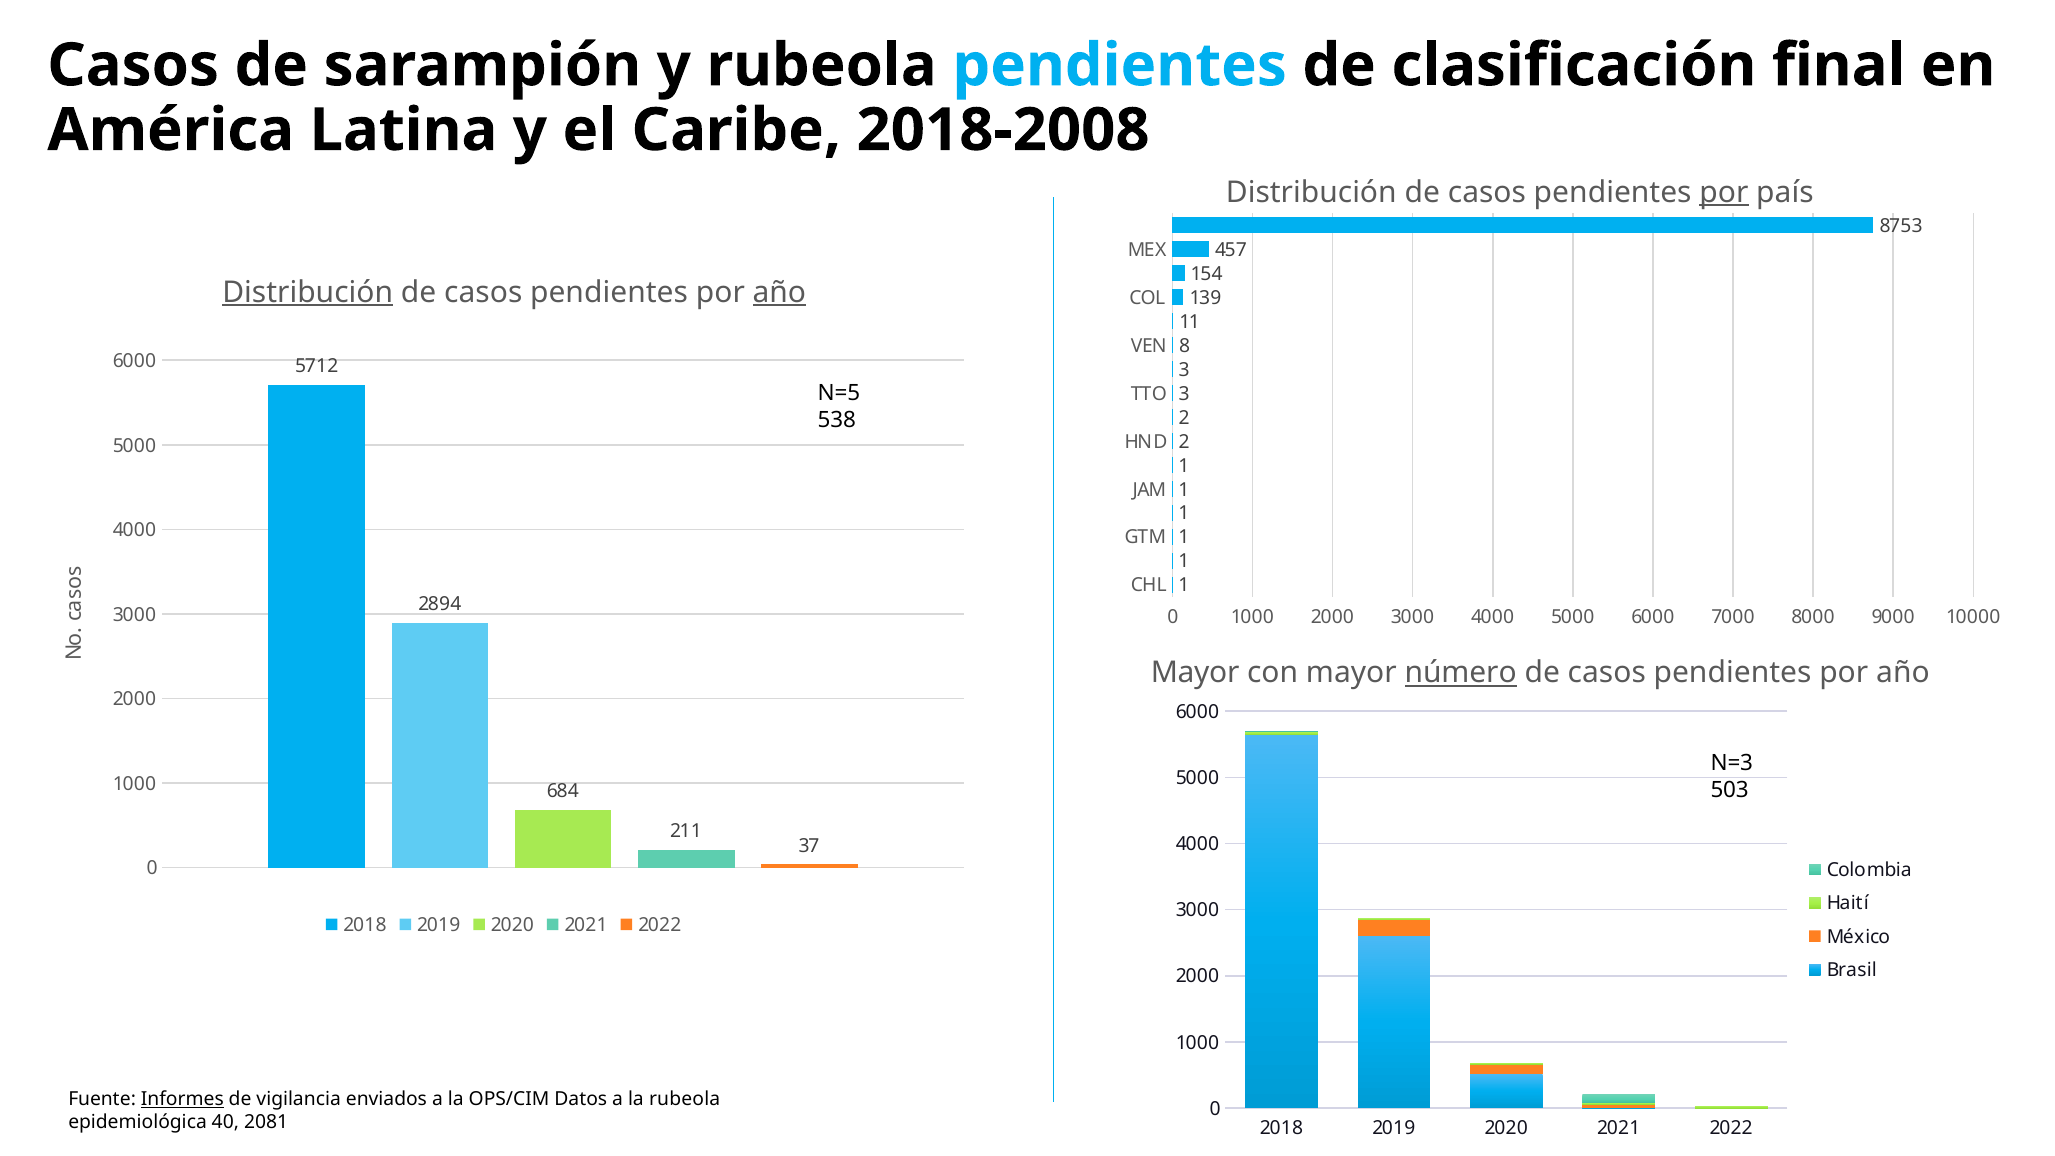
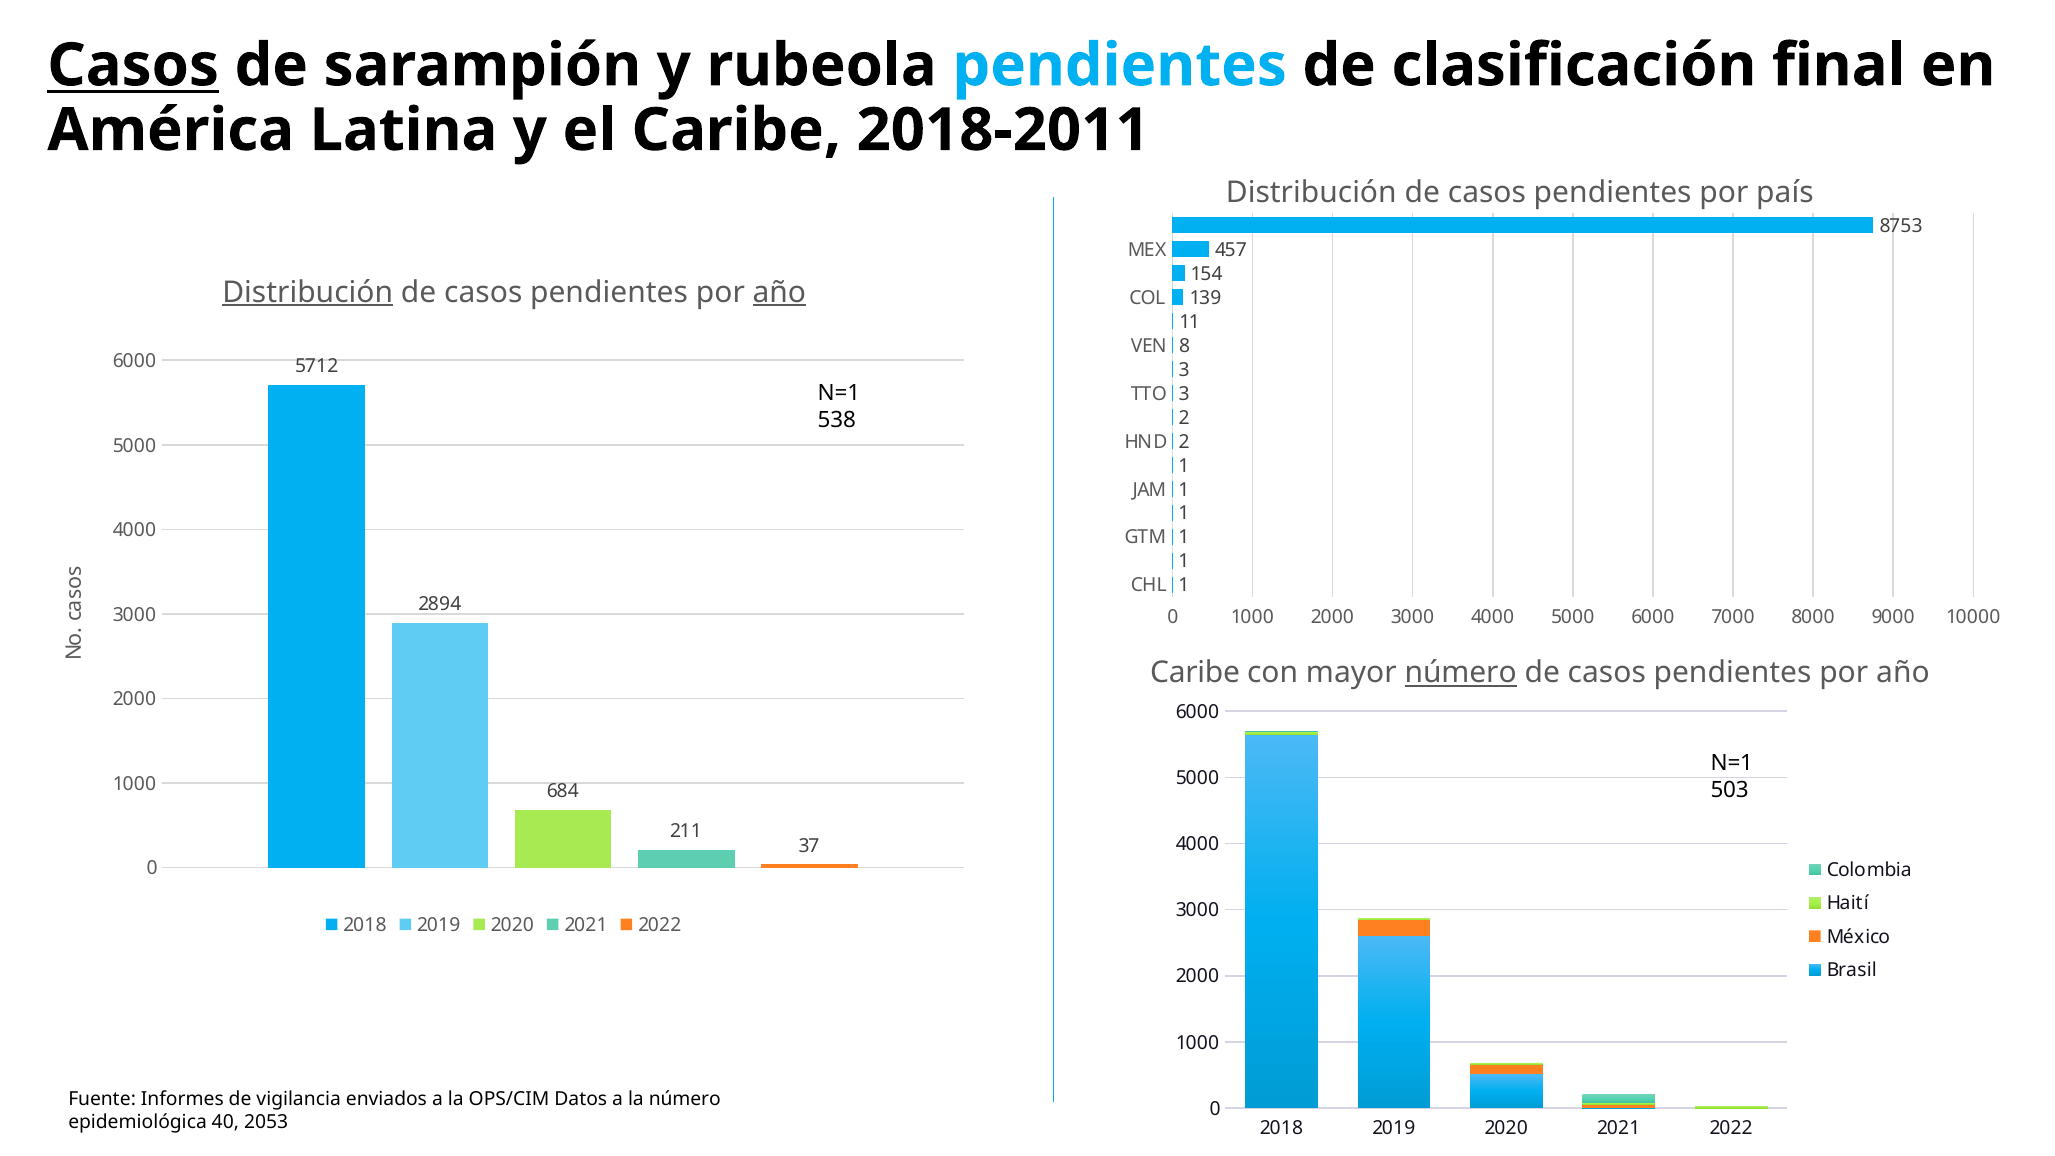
Casos underline: none -> present (133, 66)
2018-2008: 2018-2008 -> 2018-2011 (1003, 130)
por underline: present -> none (1724, 192)
N=5: N=5 -> N=1 (839, 393)
Mayor: Mayor -> Caribe (1195, 673)
N=3: N=3 -> N=1 (1732, 763)
Informes underline: present -> none (182, 1099)
la rubeola: rubeola -> número (685, 1099)
2081: 2081 -> 2053 (266, 1122)
